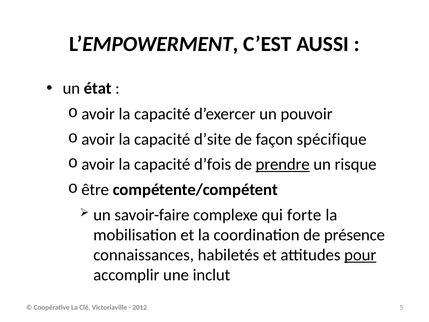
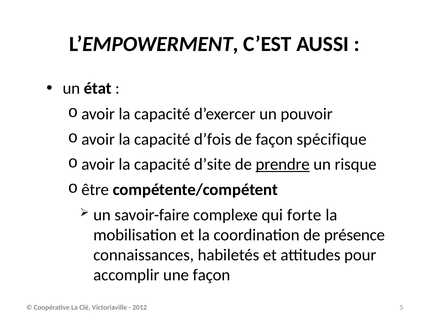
d’site: d’site -> d’fois (213, 139)
d’fois: d’fois -> d’site (213, 164)
pour underline: present -> none (360, 255)
une inclut: inclut -> façon (211, 275)
